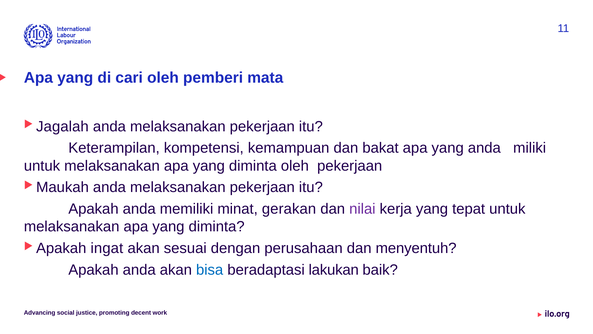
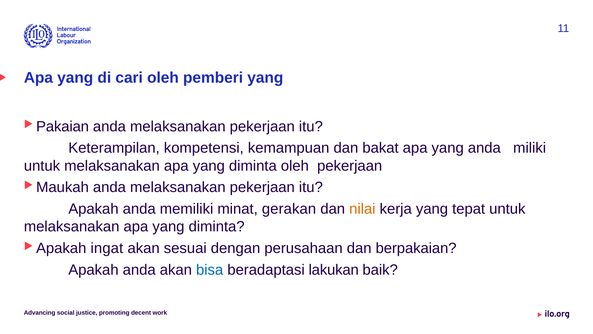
pemberi mata: mata -> yang (265, 77)
Jagalah: Jagalah -> Pakaian (63, 126)
nilai colour: purple -> orange (362, 209)
menyentuh: menyentuh -> berpakaian (416, 248)
